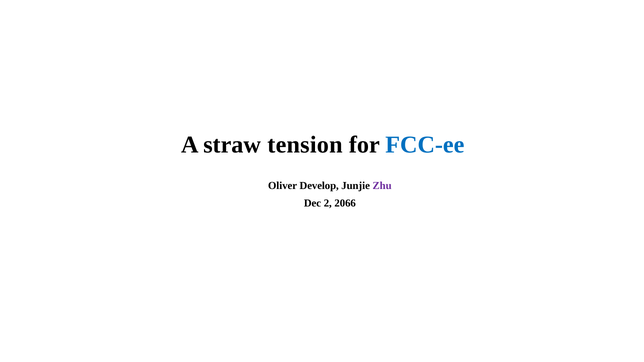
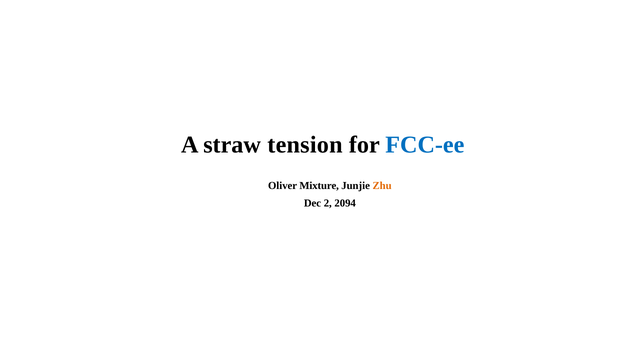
Develop: Develop -> Mixture (319, 186)
Zhu colour: purple -> orange (382, 186)
2066: 2066 -> 2094 (345, 203)
